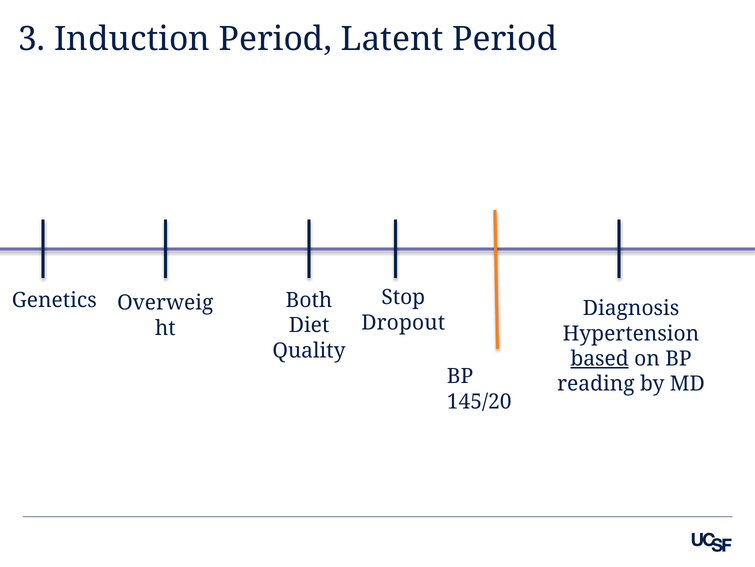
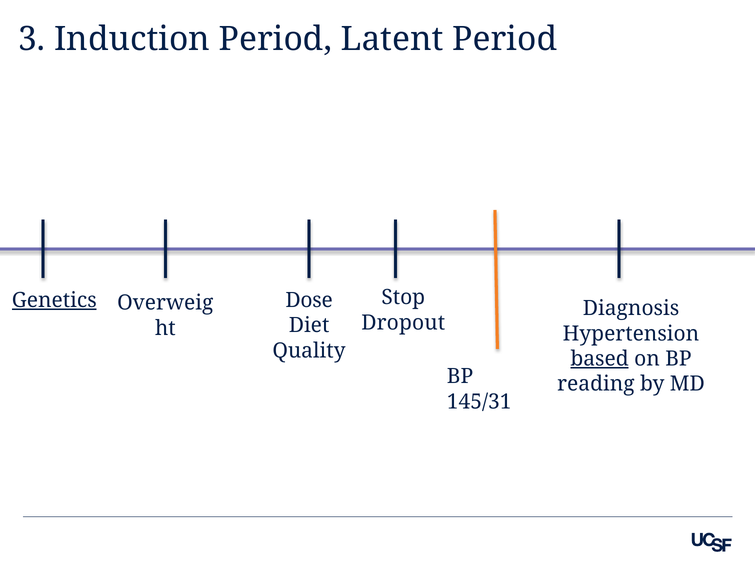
Genetics underline: none -> present (54, 300)
Both: Both -> Dose (309, 300)
145/20: 145/20 -> 145/31 (479, 401)
